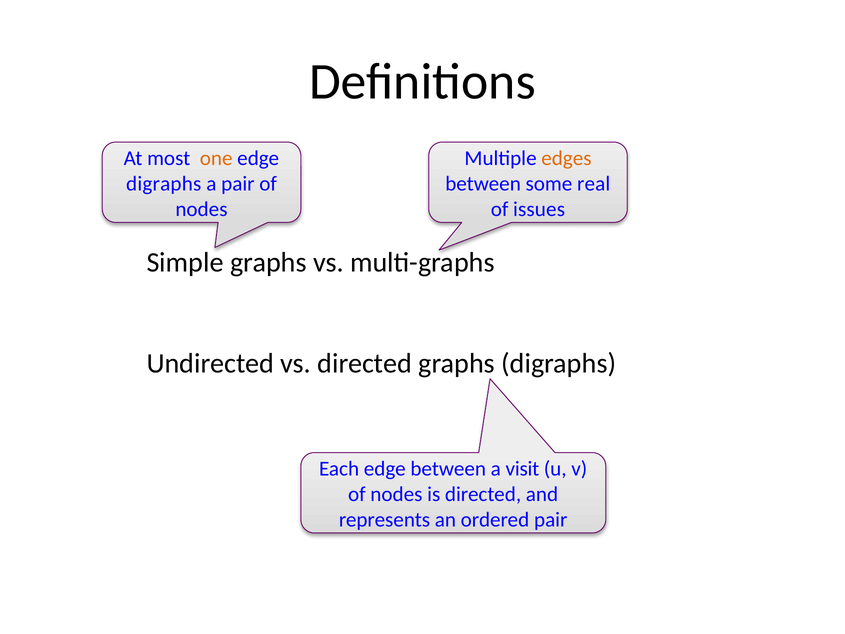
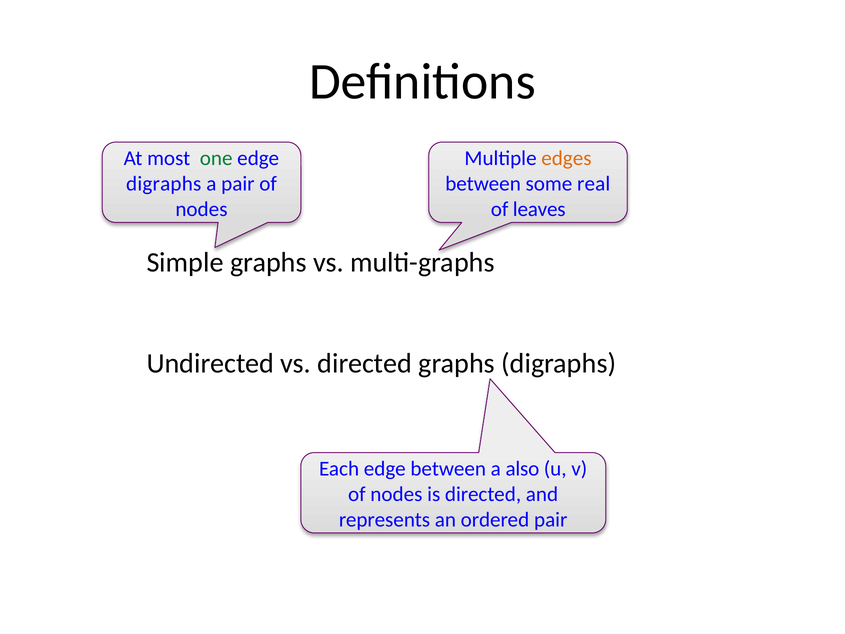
one colour: orange -> green (216, 158)
issues: issues -> leaves (539, 209)
visit: visit -> also (522, 469)
